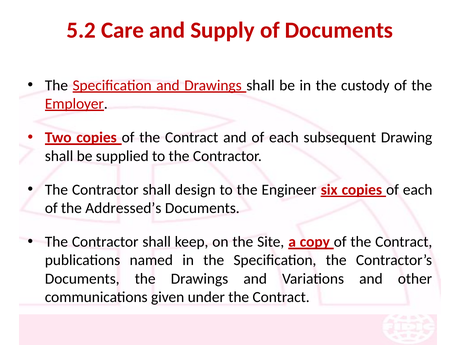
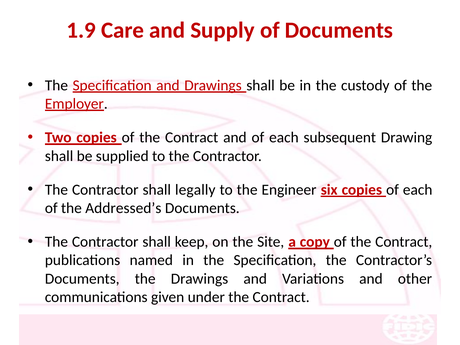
5.2: 5.2 -> 1.9 (81, 30)
design: design -> legally (195, 190)
